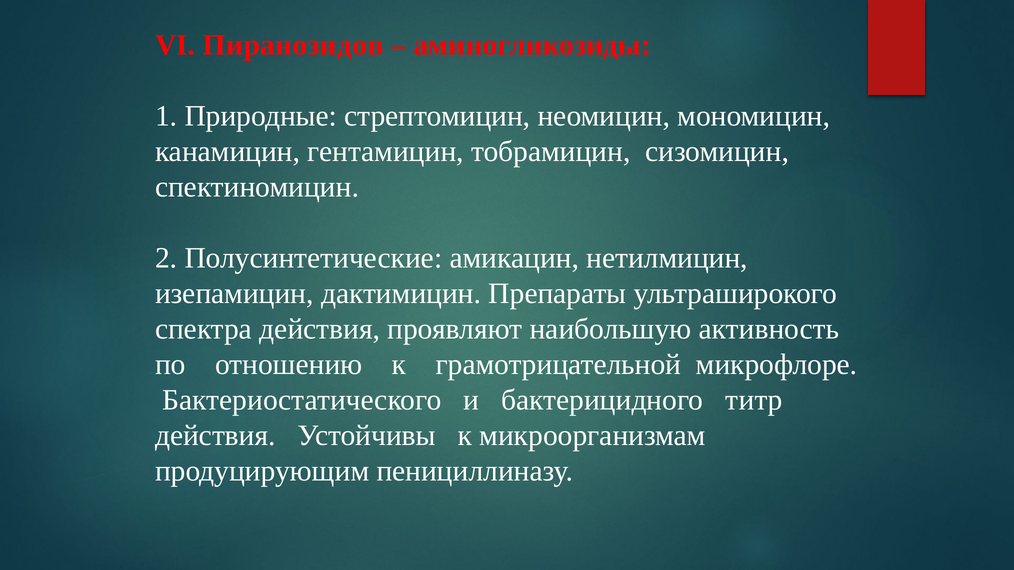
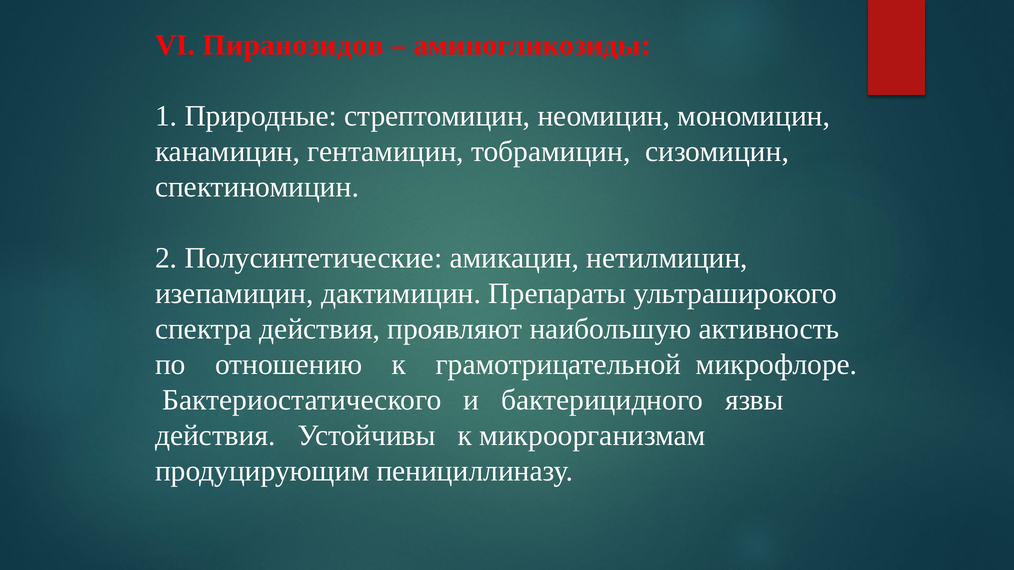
титр: титр -> язвы (754, 400)
